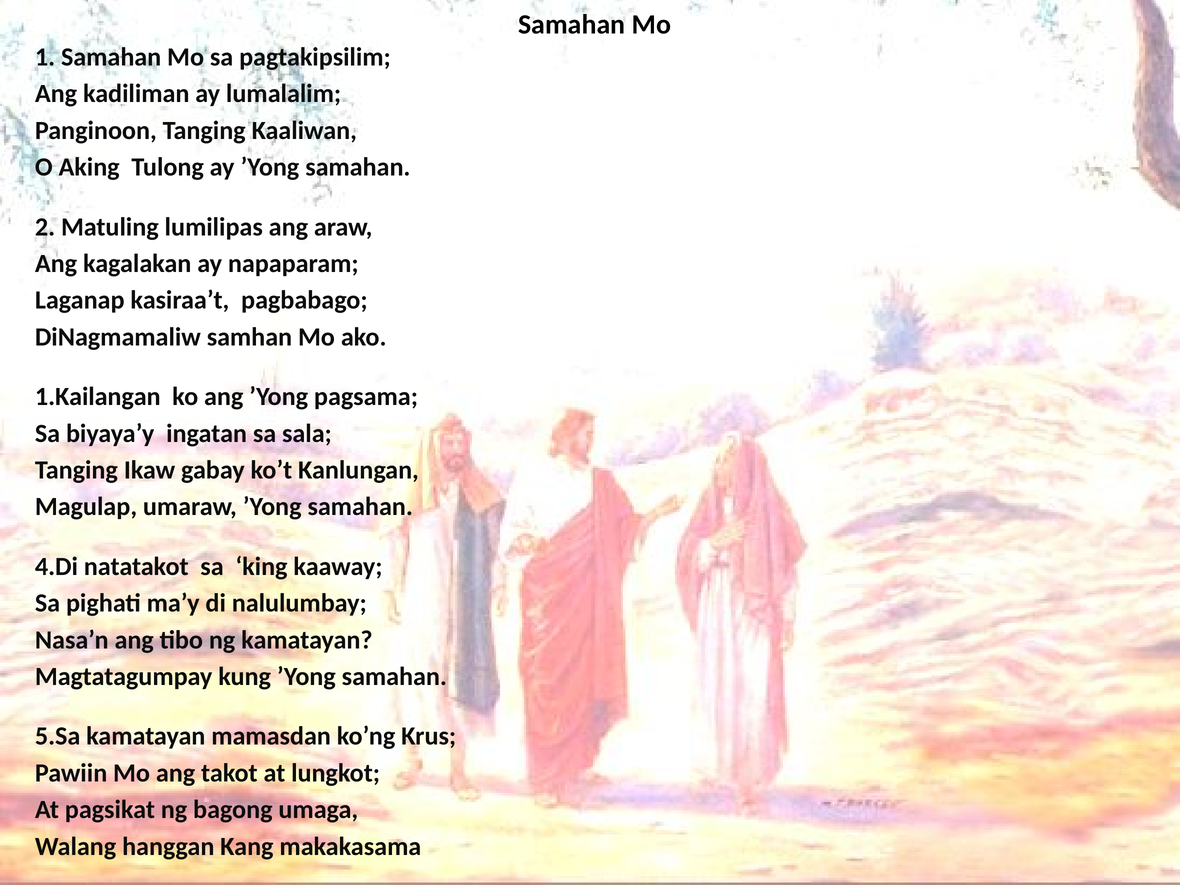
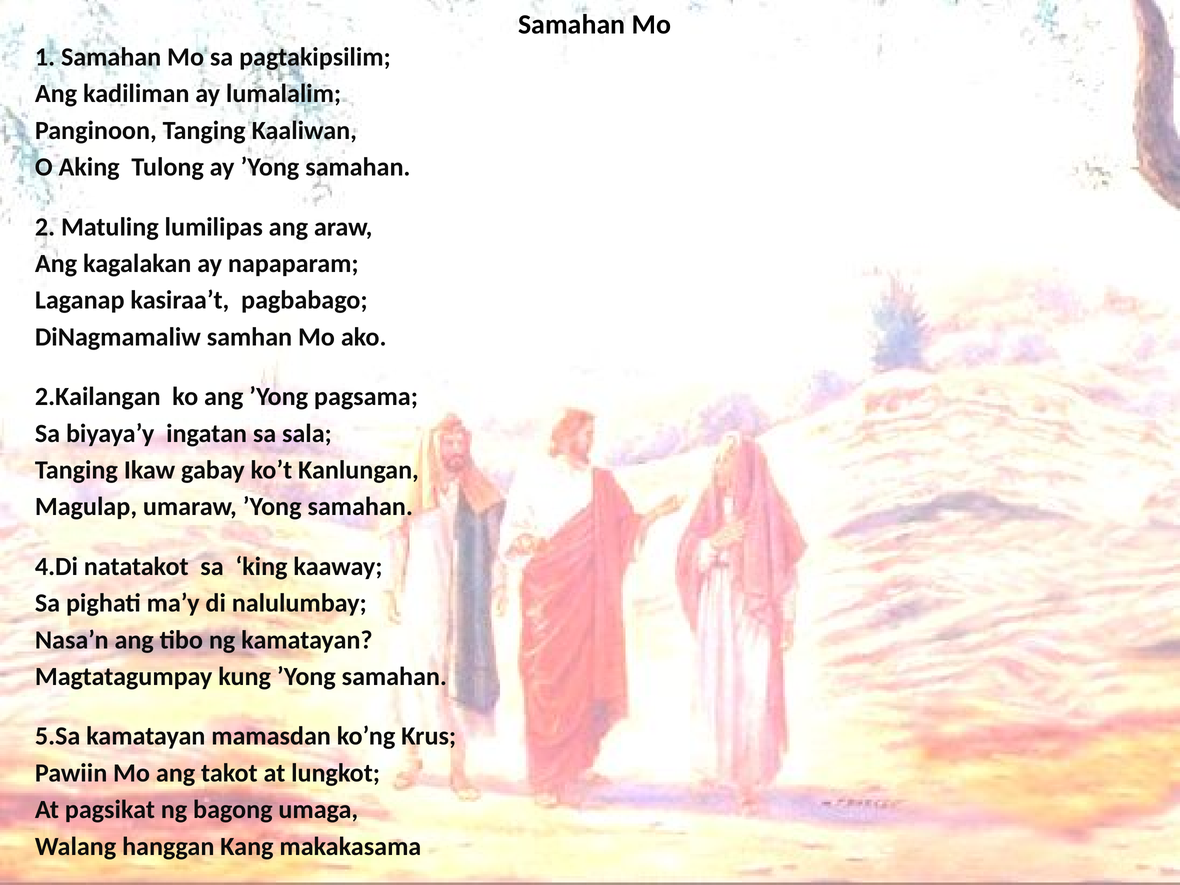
1.Kailangan: 1.Kailangan -> 2.Kailangan (98, 397)
